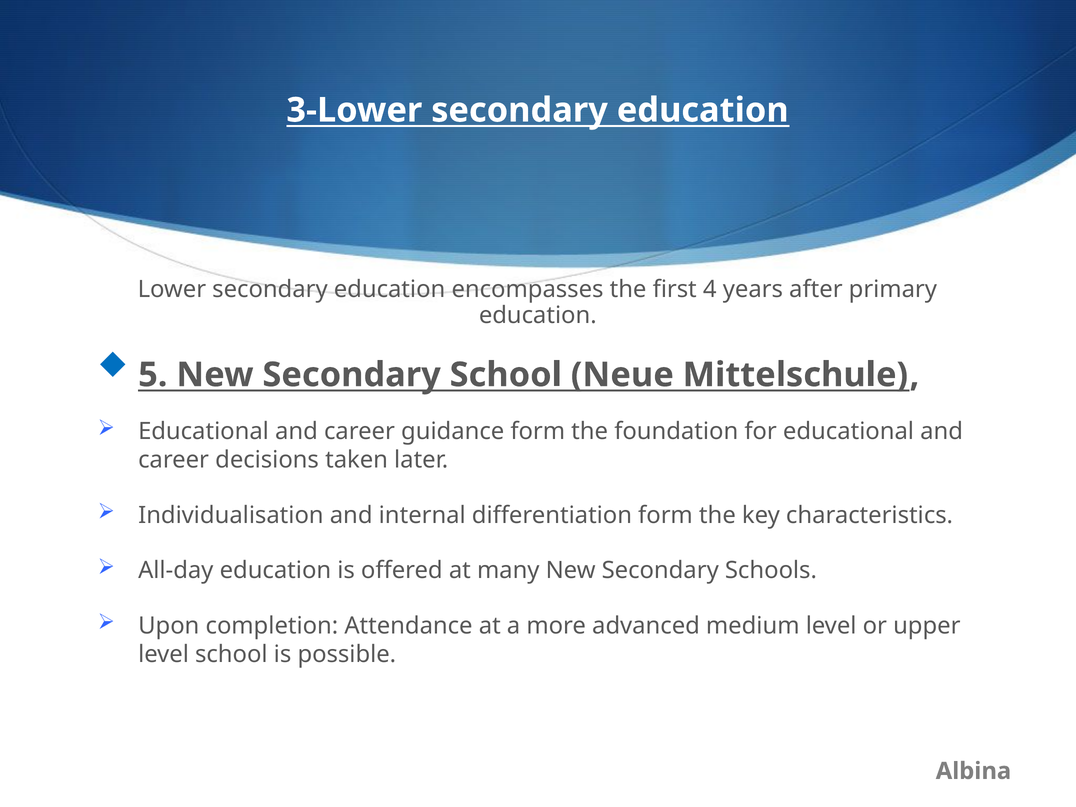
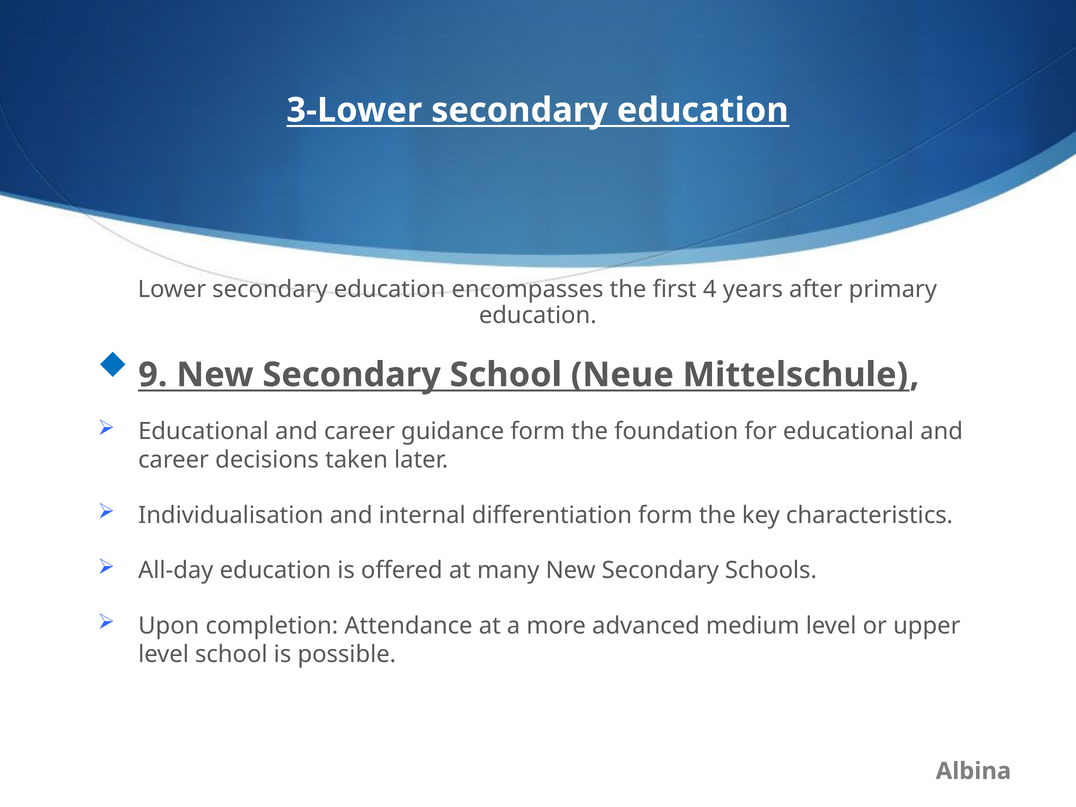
5: 5 -> 9 (153, 375)
